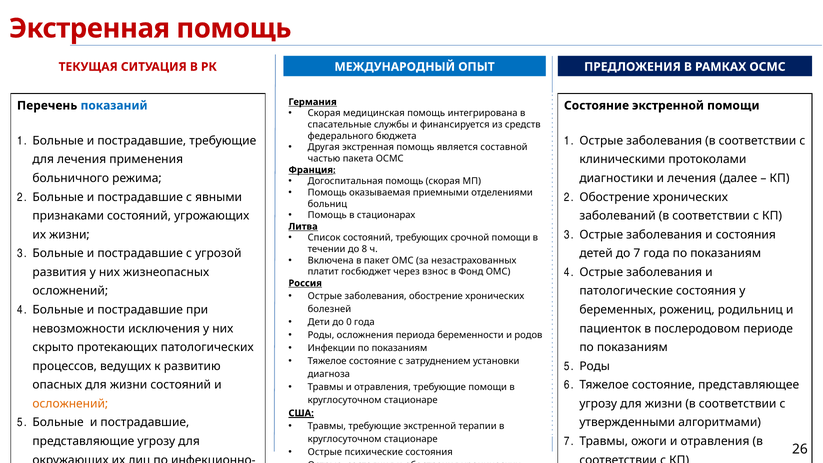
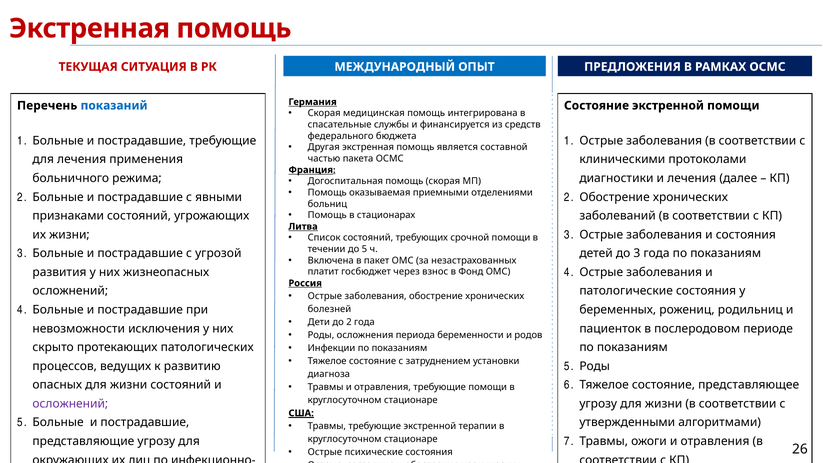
до 8: 8 -> 5 (364, 249)
до 7: 7 -> 3 (637, 253)
до 0: 0 -> 2 (349, 322)
осложнений colour: orange -> purple (70, 404)
